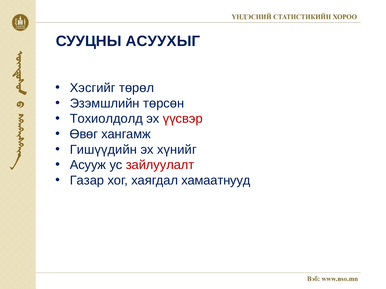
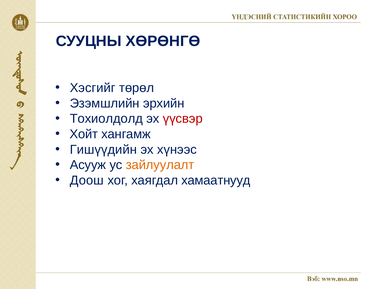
АСУУХЫГ: АСУУХЫГ -> ХӨРӨНГӨ (163, 41)
төрсөн: төрсөн -> эрхийн (164, 103)
Өвөг: Өвөг -> Хойт (84, 134)
хүнийг: хүнийг -> хүнээс (177, 150)
зайлуулалт colour: red -> orange (160, 165)
Газар: Газар -> Доош (87, 181)
